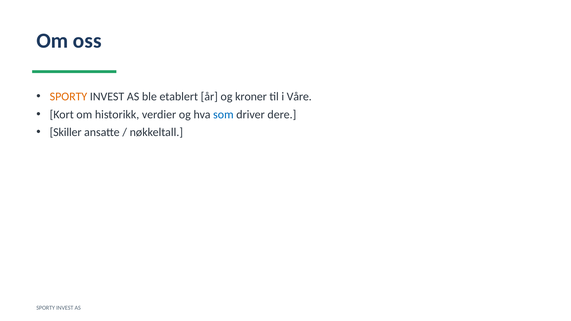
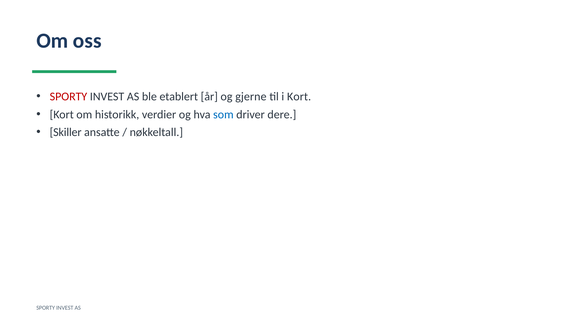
SPORTY colour: orange -> red (68, 97)
kroner: kroner -> gjerne (251, 97)
i Våre: Våre -> Kort (299, 97)
